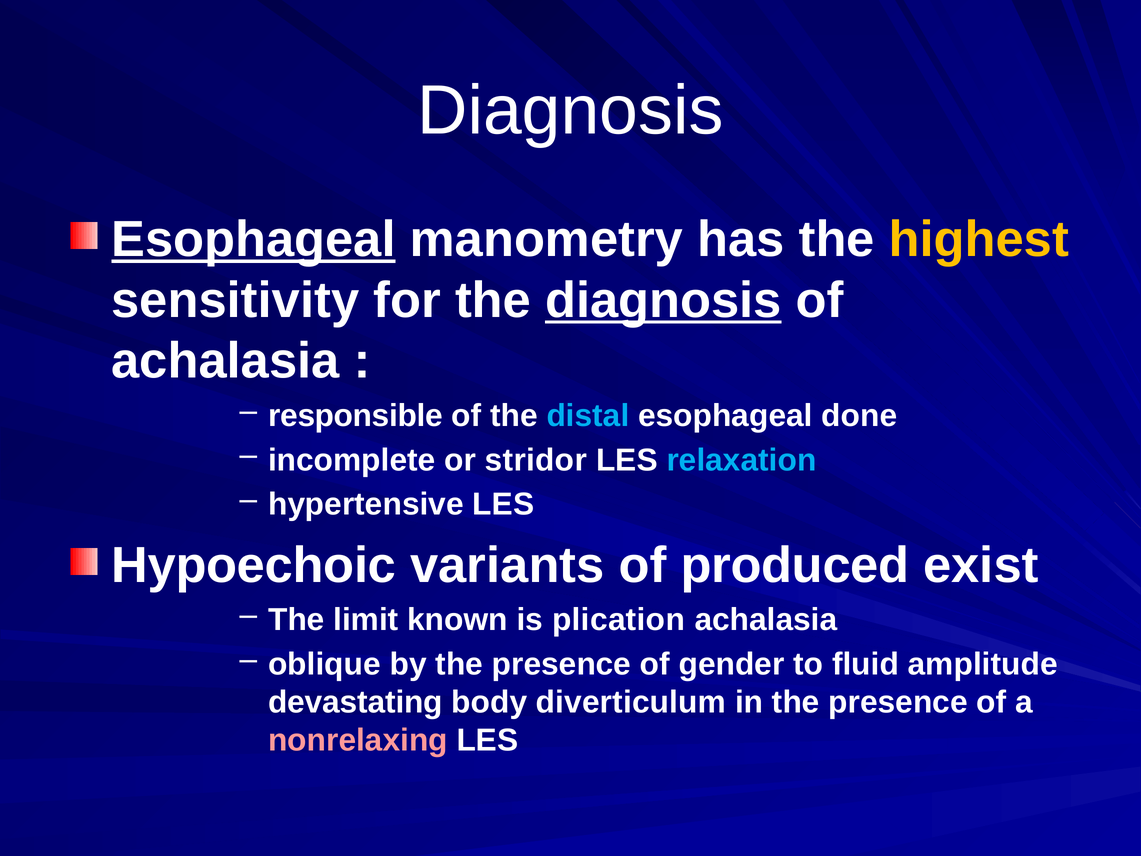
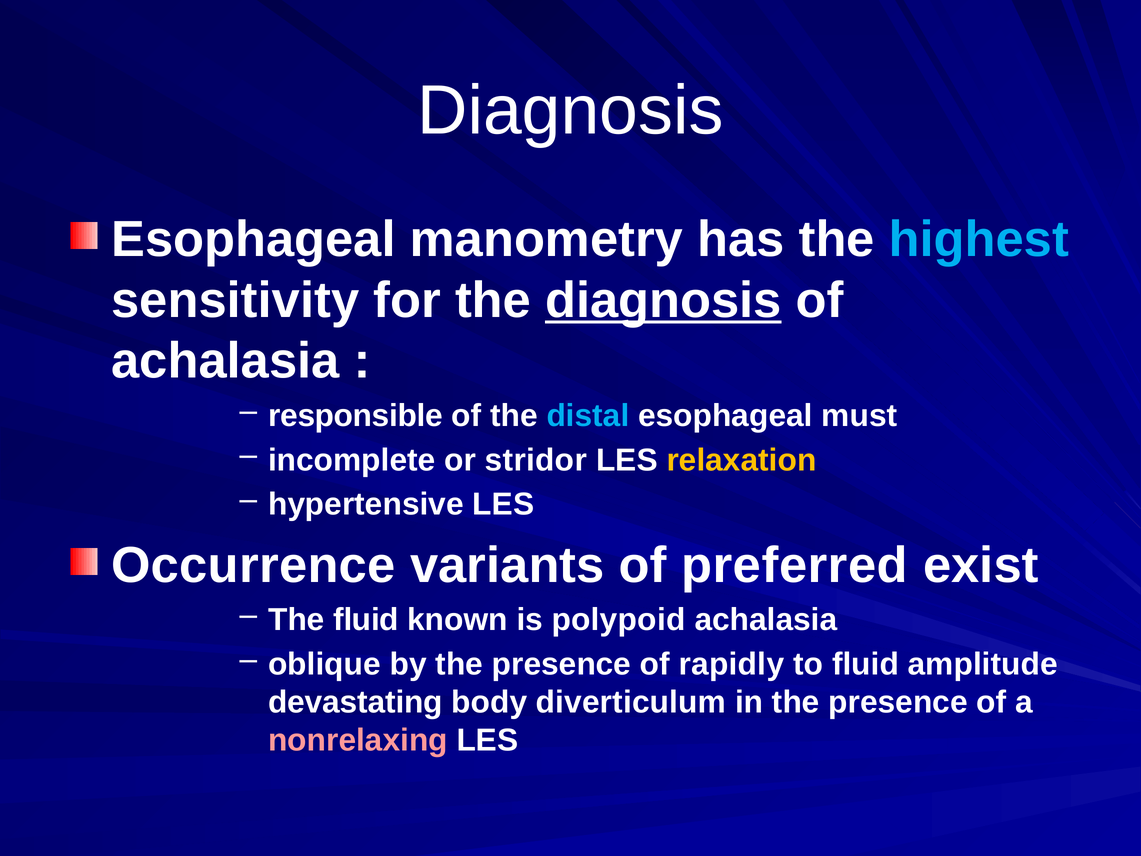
Esophageal underline: present -> none (253, 239)
highest colour: yellow -> light blue (979, 239)
done: done -> must (859, 416)
relaxation colour: light blue -> yellow (741, 460)
Hypoechoic: Hypoechoic -> Occurrence (253, 565)
produced: produced -> preferred (795, 565)
The limit: limit -> fluid (366, 620)
plication: plication -> polypoid (619, 620)
gender: gender -> rapidly (731, 664)
